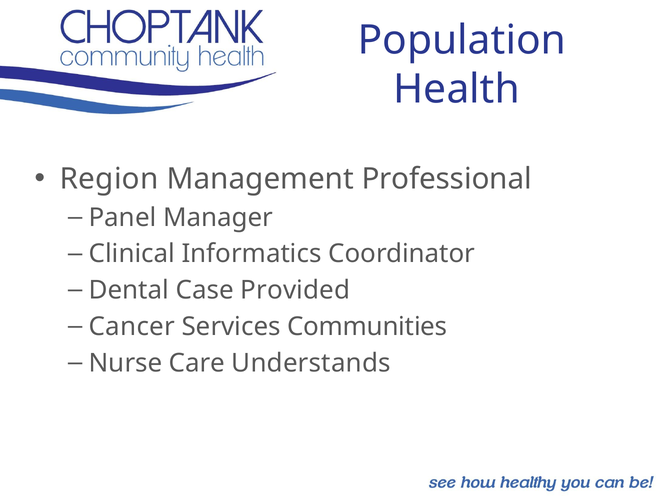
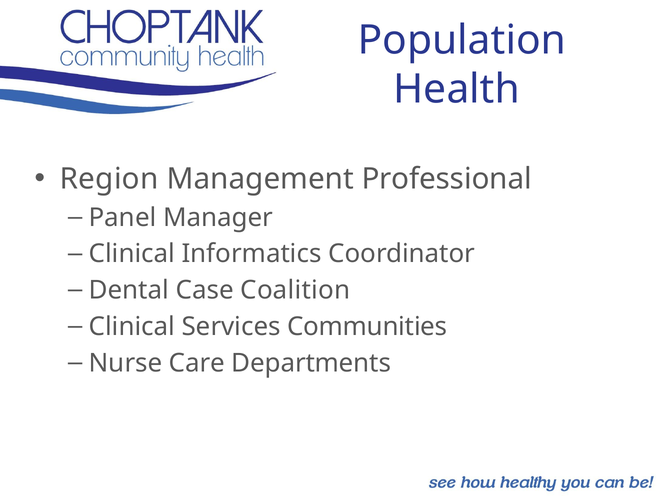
Provided: Provided -> Coalition (295, 290)
Cancer: Cancer -> Clinical (132, 327)
Understands: Understands -> Departments (311, 363)
